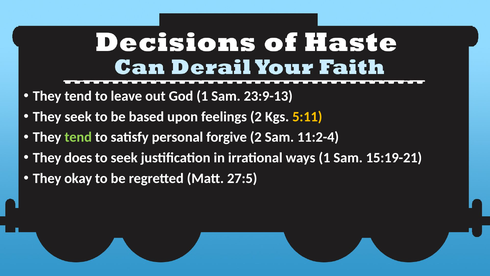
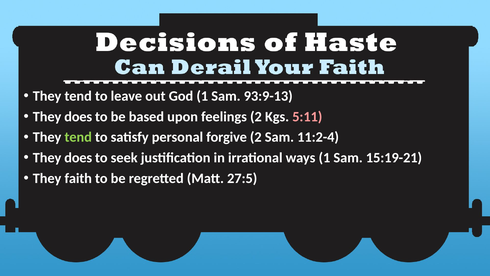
23:9-13: 23:9-13 -> 93:9-13 (268, 96)
seek: seek -> does (78, 117)
5:11 colour: yellow -> pink (307, 117)
okay: okay -> faith (78, 178)
